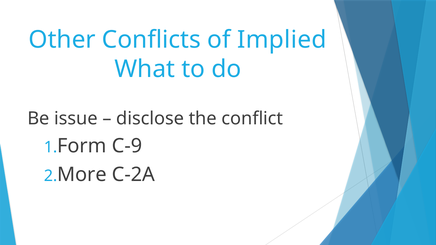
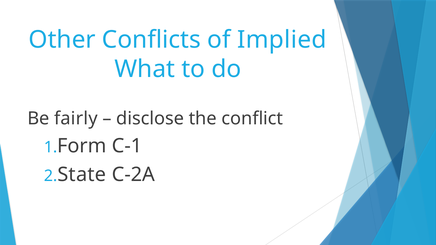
issue: issue -> fairly (76, 119)
C-9: C-9 -> C-1 (127, 146)
More: More -> State (82, 175)
